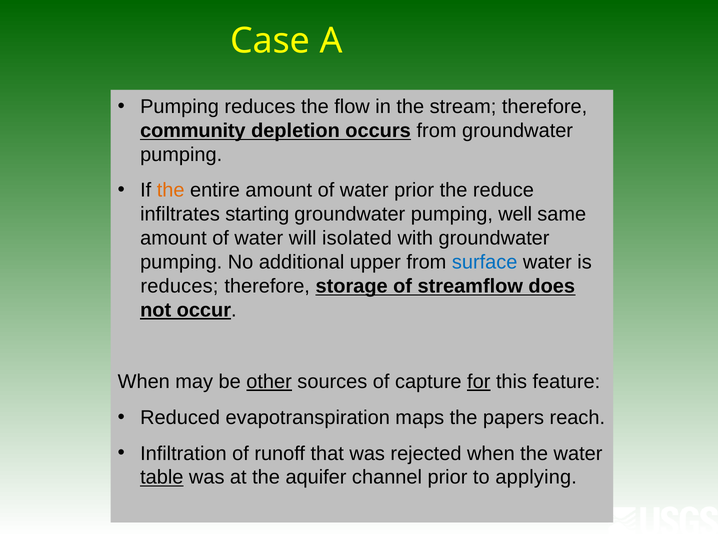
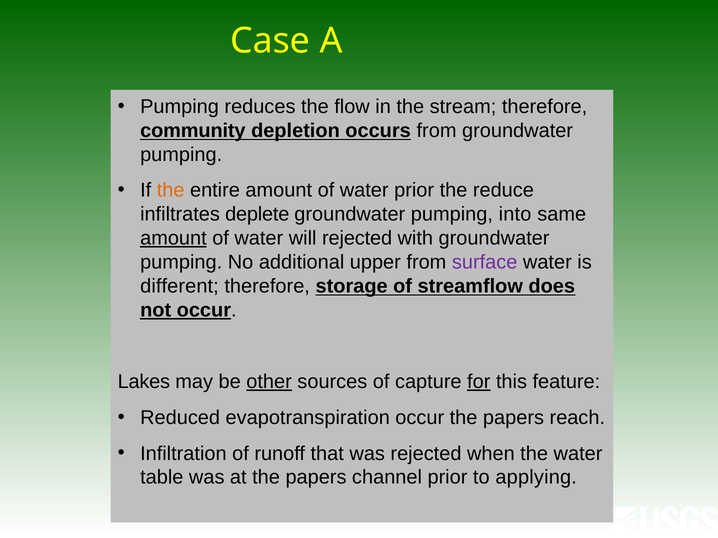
starting: starting -> deplete (257, 214)
well: well -> into (515, 214)
amount underline: none -> present (173, 238)
will isolated: isolated -> rejected (357, 238)
surface colour: blue -> purple (485, 262)
reduces: reduces -> different (179, 286)
When: When -> Lakes (144, 382)
evapotranspiration maps: maps -> occur (420, 418)
table underline: present -> none (162, 478)
at the aquifer: aquifer -> papers (316, 478)
